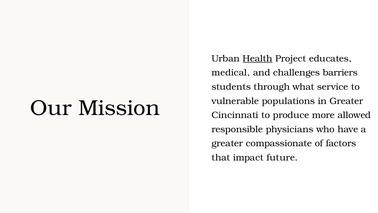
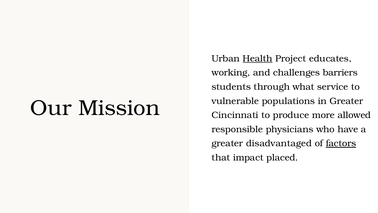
medical: medical -> working (231, 73)
compassionate: compassionate -> disadvantaged (279, 143)
factors underline: none -> present (341, 143)
future: future -> placed (282, 157)
